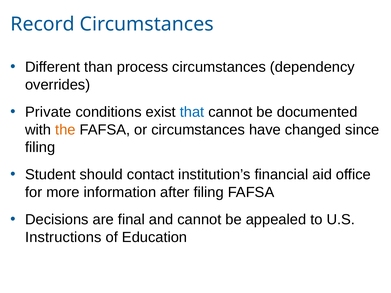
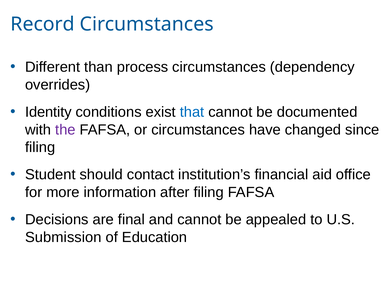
Private: Private -> Identity (48, 112)
the colour: orange -> purple (65, 130)
Instructions: Instructions -> Submission (63, 237)
